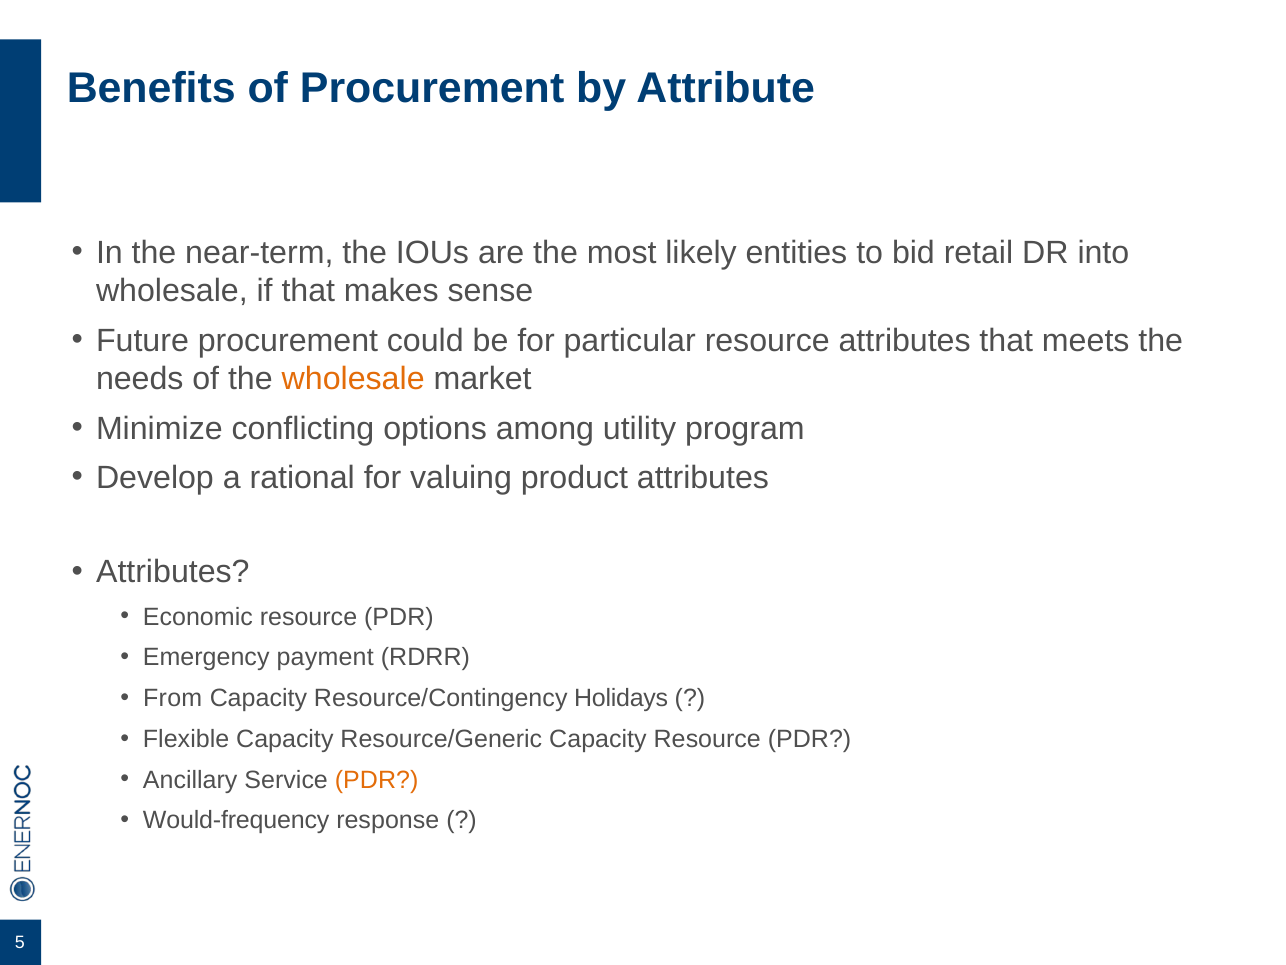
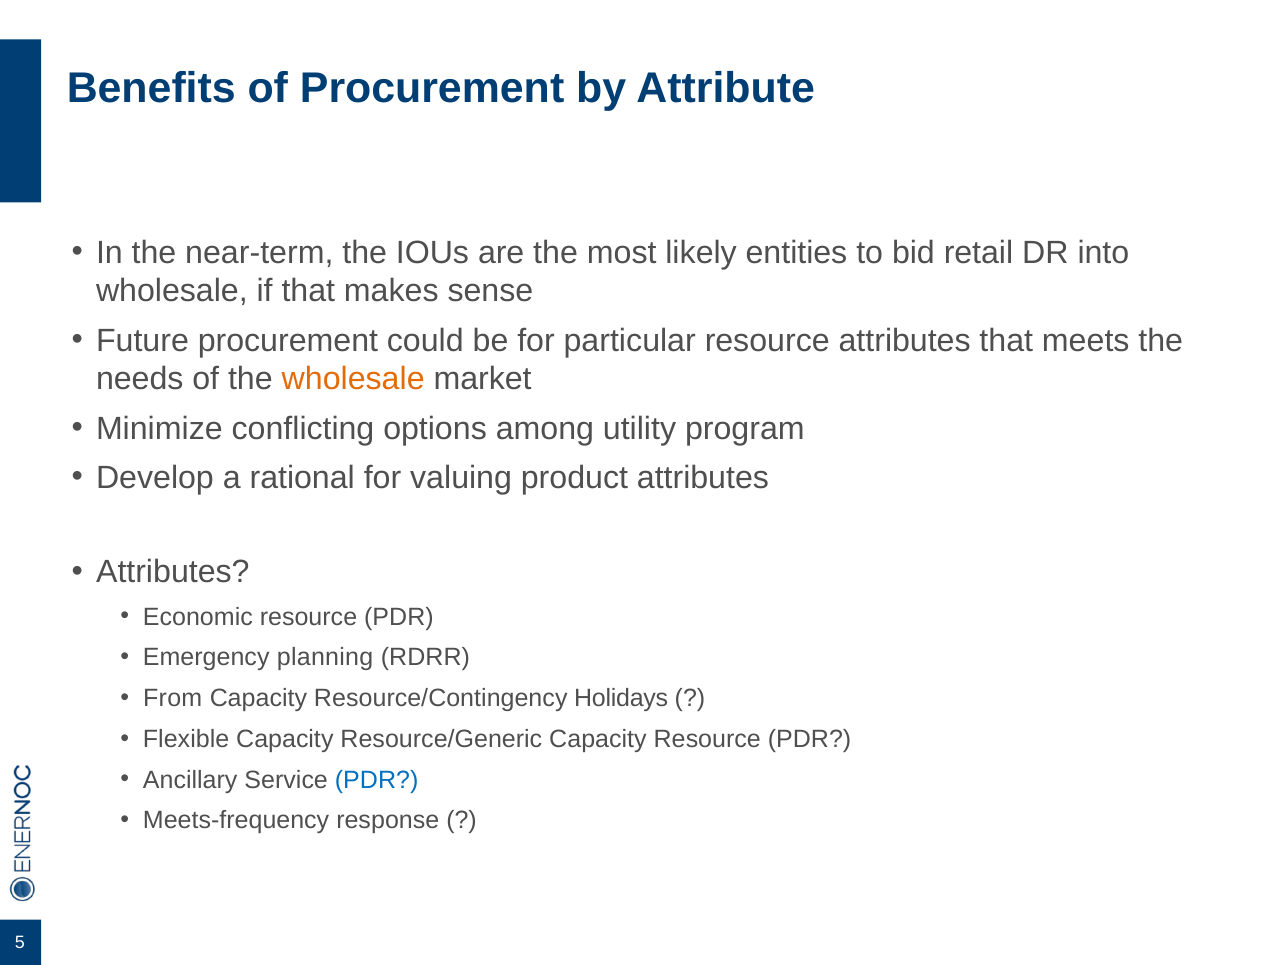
payment: payment -> planning (325, 657)
PDR colour: orange -> blue (377, 780)
Would-frequency: Would-frequency -> Meets-frequency (236, 820)
